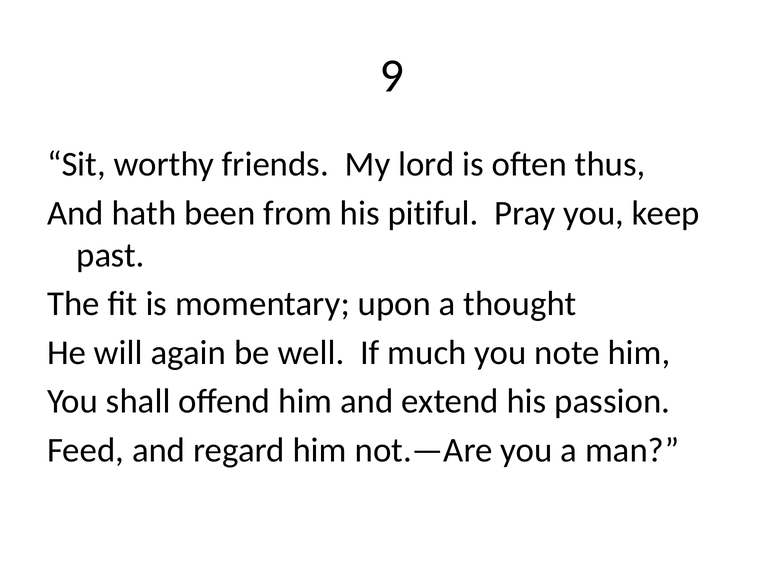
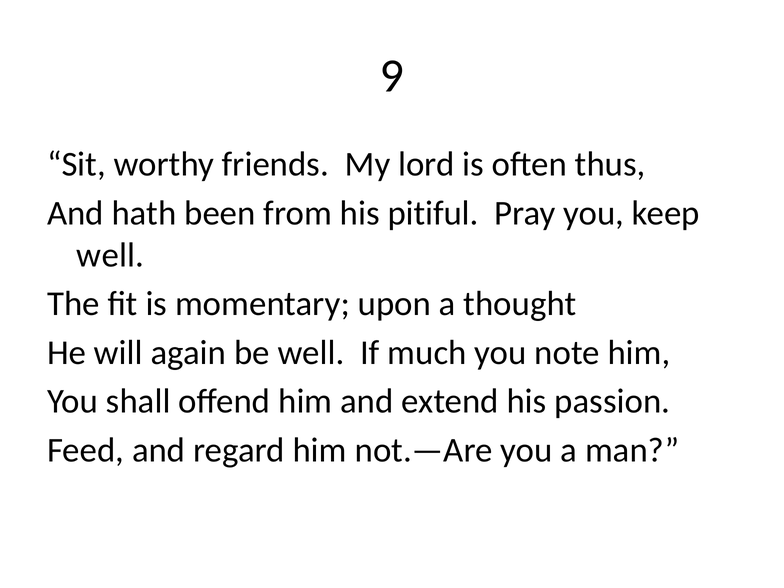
past: past -> well (110, 255)
